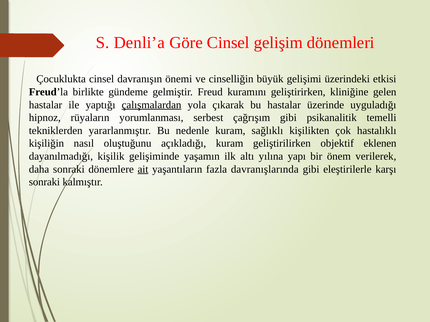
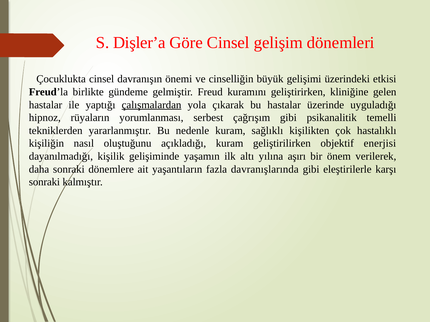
Denli’a: Denli’a -> Dişler’a (139, 43)
eklenen: eklenen -> enerjisi (380, 144)
yapı: yapı -> aşırı (297, 157)
ait underline: present -> none (143, 169)
